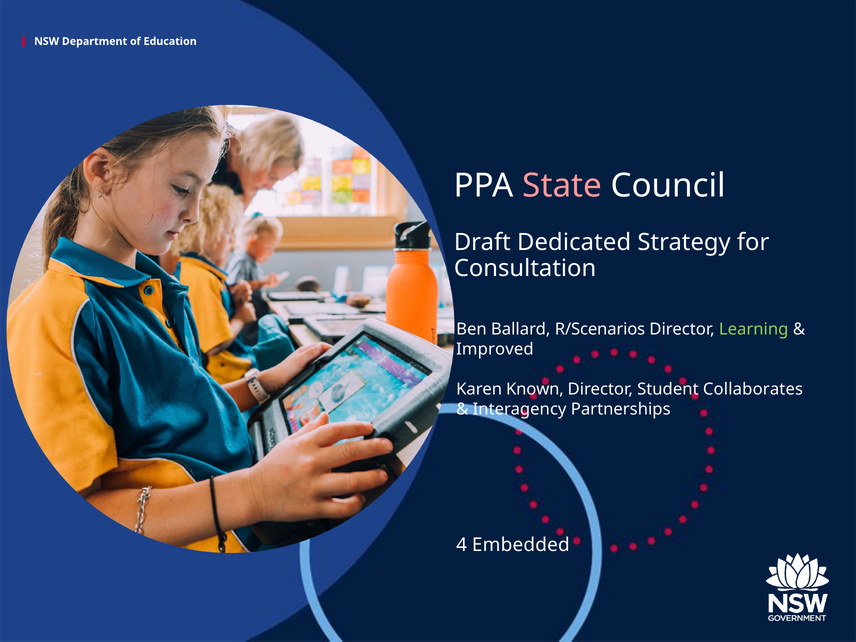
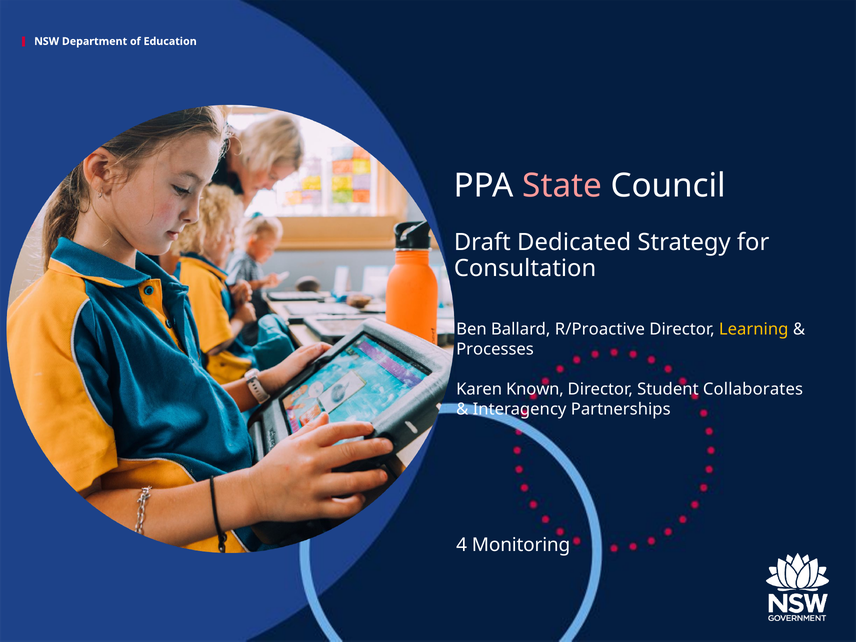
R/Scenarios: R/Scenarios -> R/Proactive (600, 329)
Learning colour: light green -> yellow (754, 329)
Improved: Improved -> Processes (495, 349)
Embedded: Embedded -> Monitoring (521, 545)
